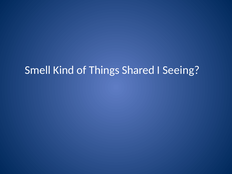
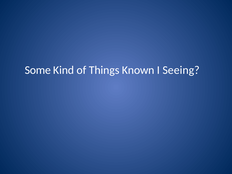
Smell: Smell -> Some (38, 70)
Shared: Shared -> Known (138, 70)
